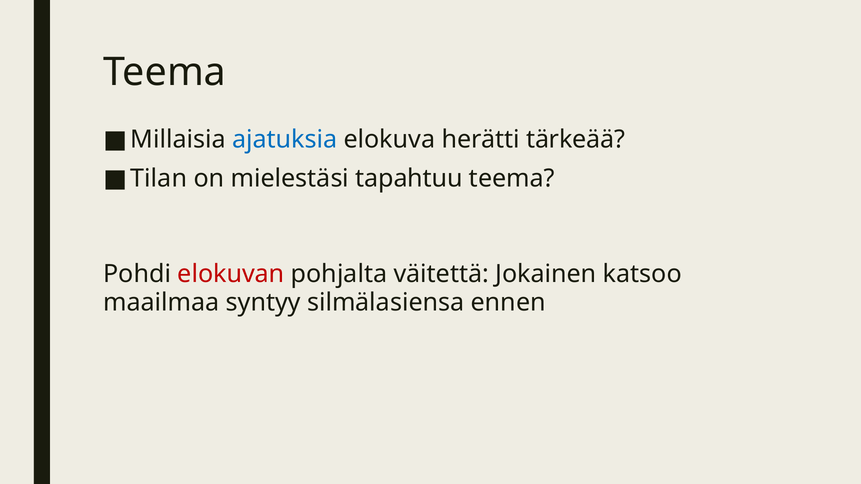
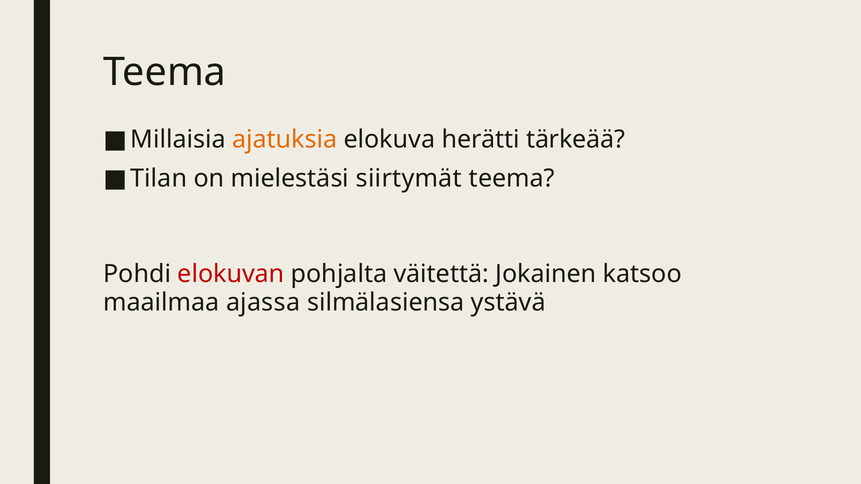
ajatuksia colour: blue -> orange (285, 139)
tapahtuu: tapahtuu -> siirtymät (409, 179)
syntyy: syntyy -> ajassa (263, 303)
ennen: ennen -> ystävä (508, 303)
